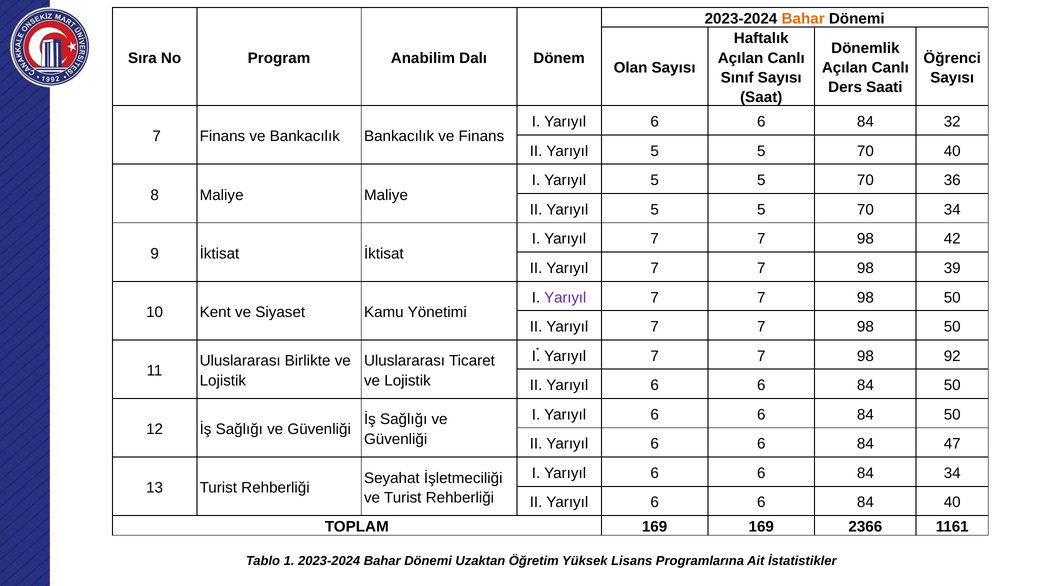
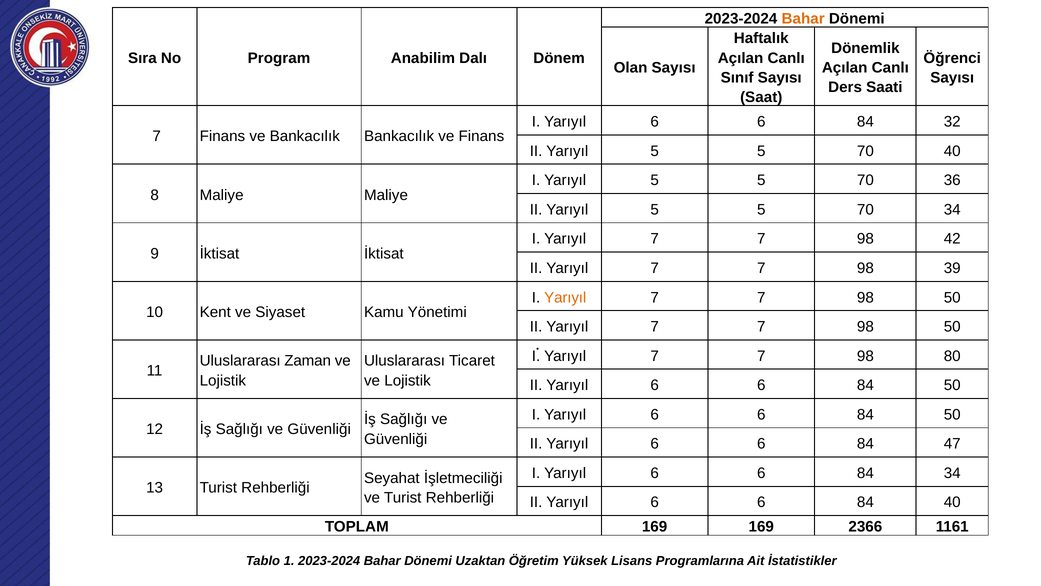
Yarıyıl colour: purple -> orange (565, 297)
92: 92 -> 80 (952, 356)
Birlikte: Birlikte -> Zaman (308, 361)
